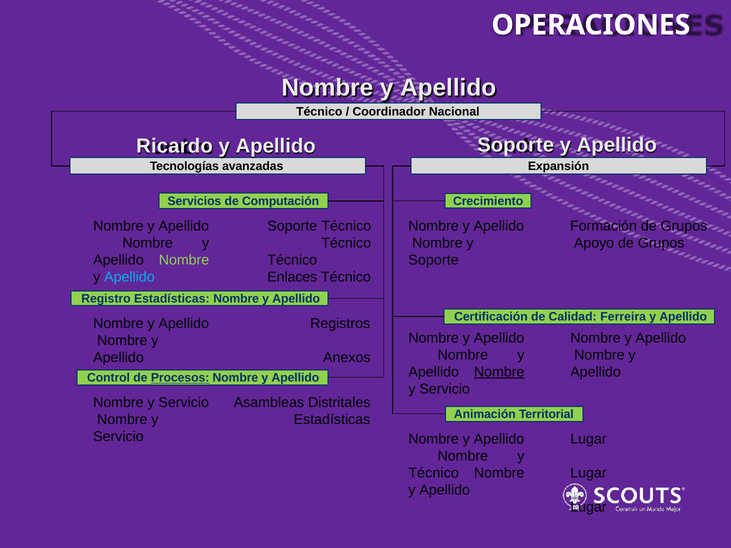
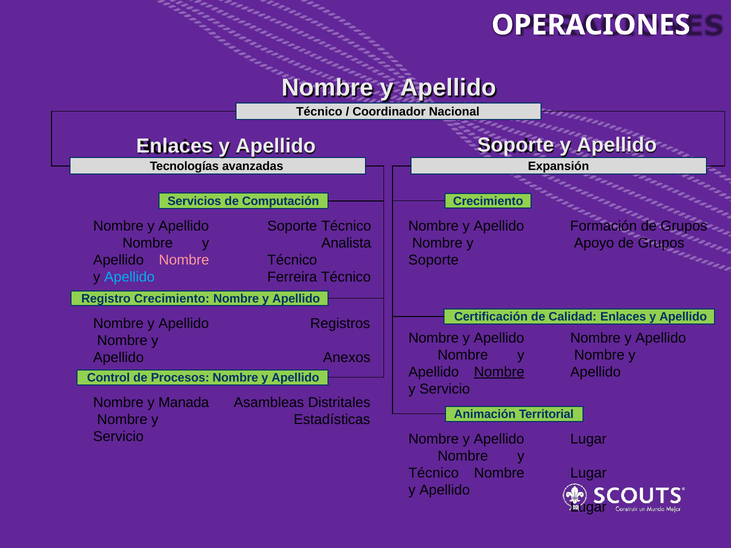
Ricardo: Ricardo -> Enlaces (175, 146)
Técnico: Técnico -> Analista (346, 243)
Nombre colour: light green -> pink (184, 260)
Enlaces: Enlaces -> Ferreira (292, 277)
Registro Estadísticas: Estadísticas -> Crecimiento (172, 299)
Calidad Ferreira: Ferreira -> Enlaces (623, 317)
Procesos underline: present -> none (180, 378)
Servicio: Servicio -> Manada (184, 403)
